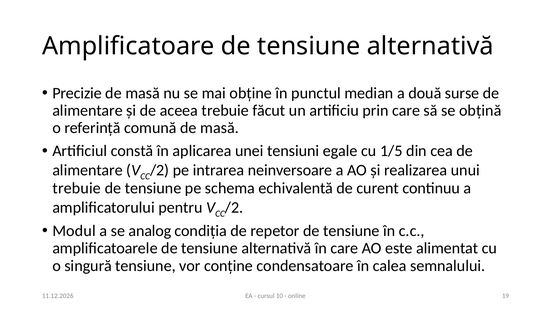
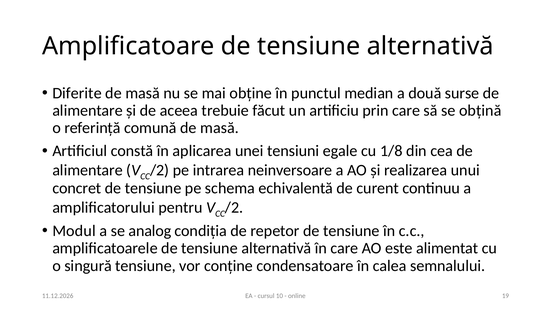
Precizie: Precizie -> Diferite (77, 93)
1/5: 1/5 -> 1/8 (391, 151)
trebuie: trebuie -> concret (77, 188)
